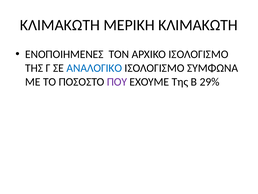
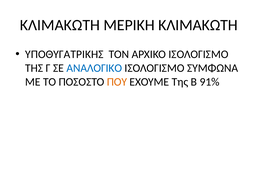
ΕΝΟΠΟΙΗΜΕΝΕΣ: ΕΝΟΠΟΙΗΜΕΝΕΣ -> ΥΠΟΘΥΓΑΤΡΙΚΗΣ (64, 54)
ΠΟΥ colour: purple -> orange (117, 82)
29%: 29% -> 91% (210, 82)
